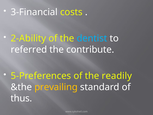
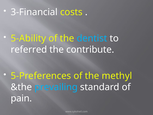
2-Ability: 2-Ability -> 5-Ability (28, 38)
readily: readily -> methyl (117, 76)
prevailing colour: yellow -> light blue (56, 87)
thus: thus -> pain (21, 98)
